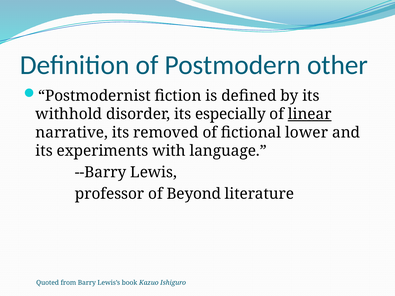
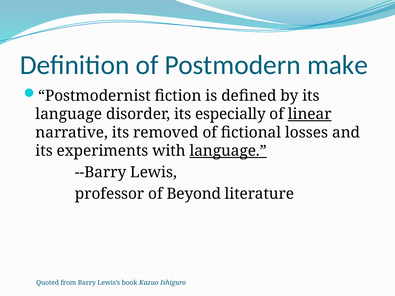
other: other -> make (337, 65)
withhold: withhold -> language (69, 114)
lower: lower -> losses (307, 133)
language underline: none -> present (228, 151)
